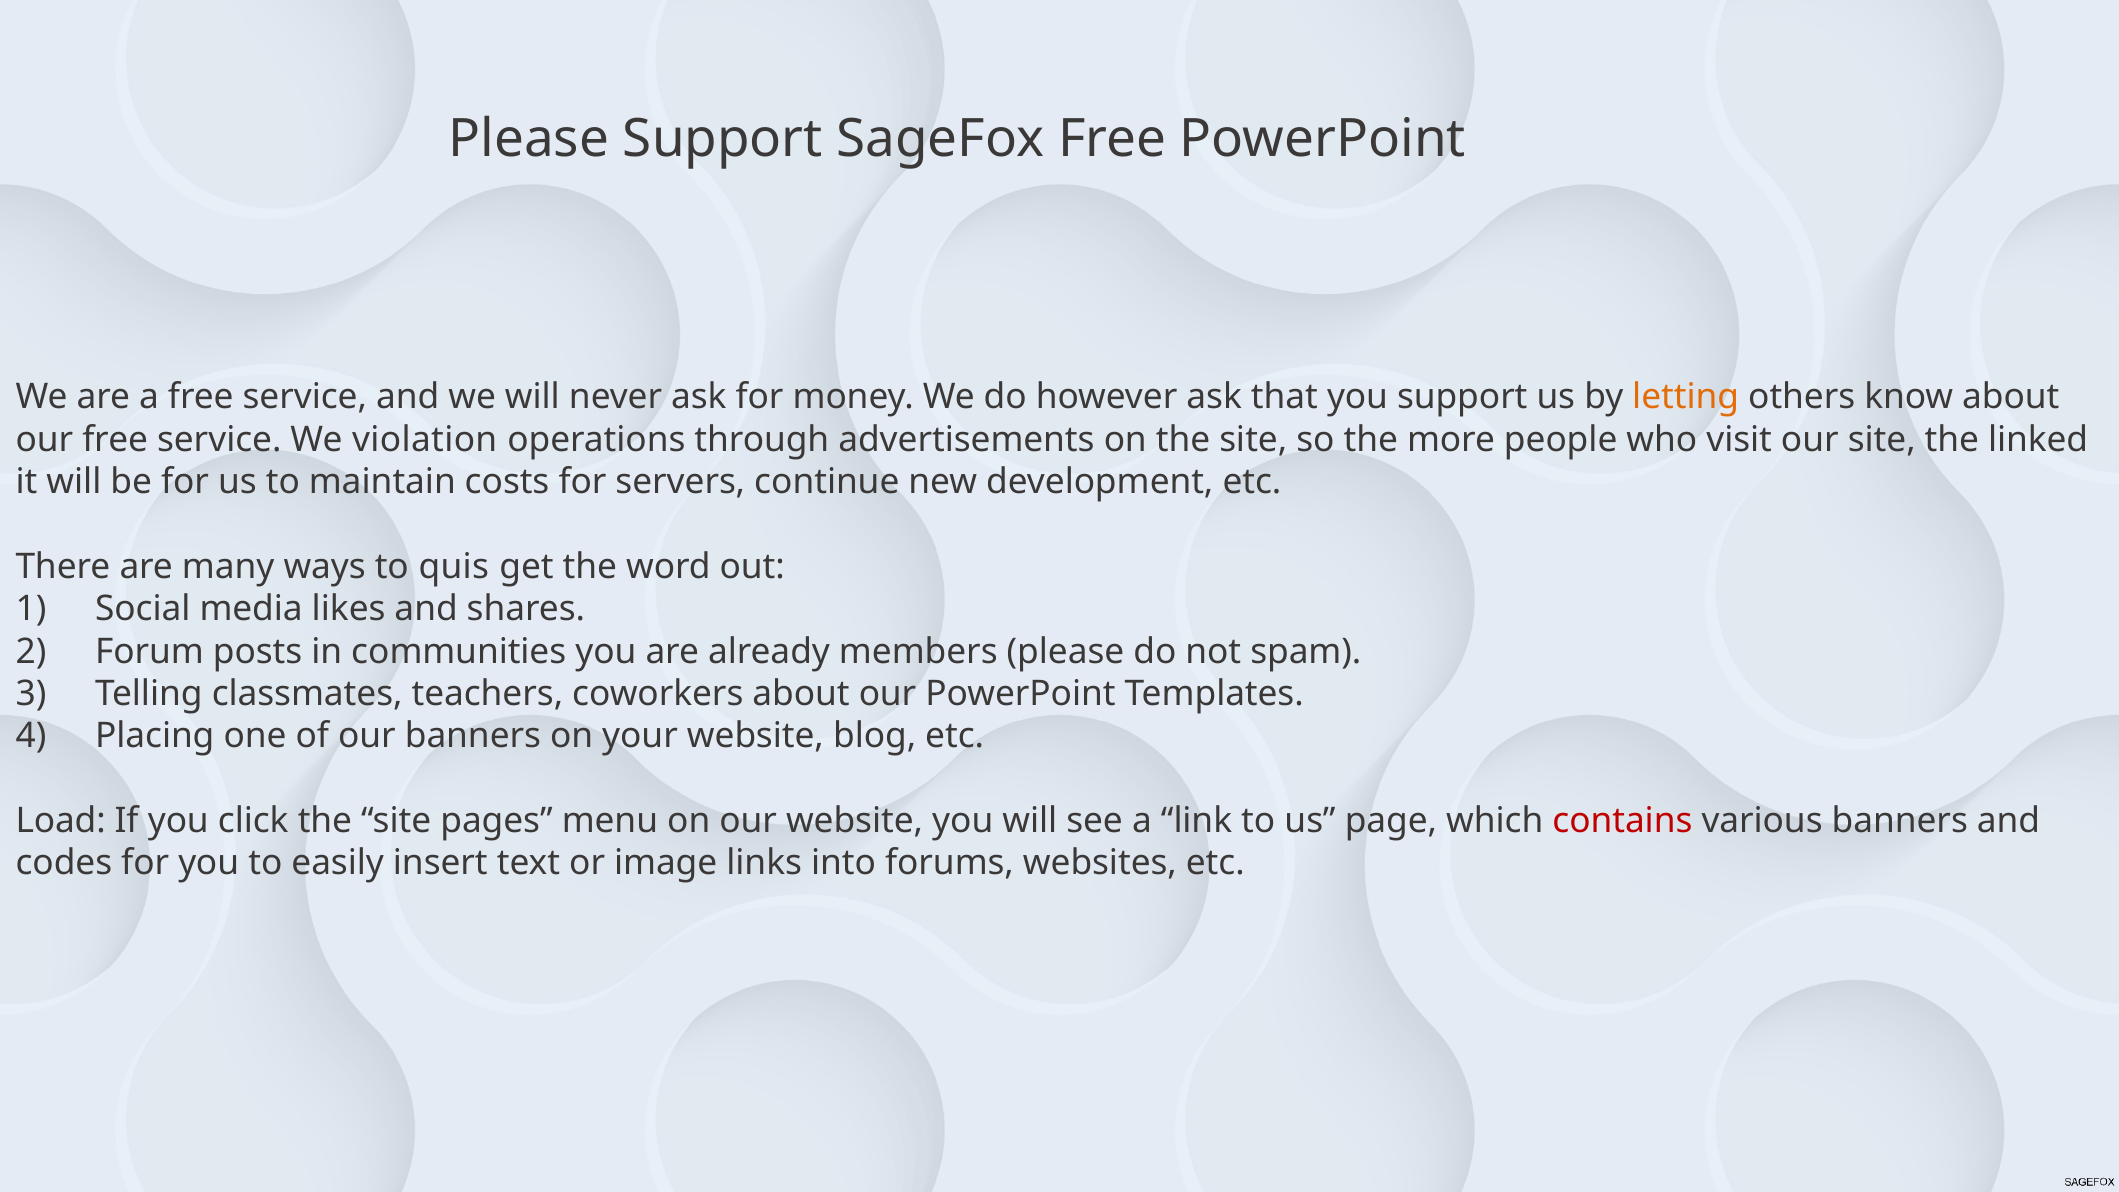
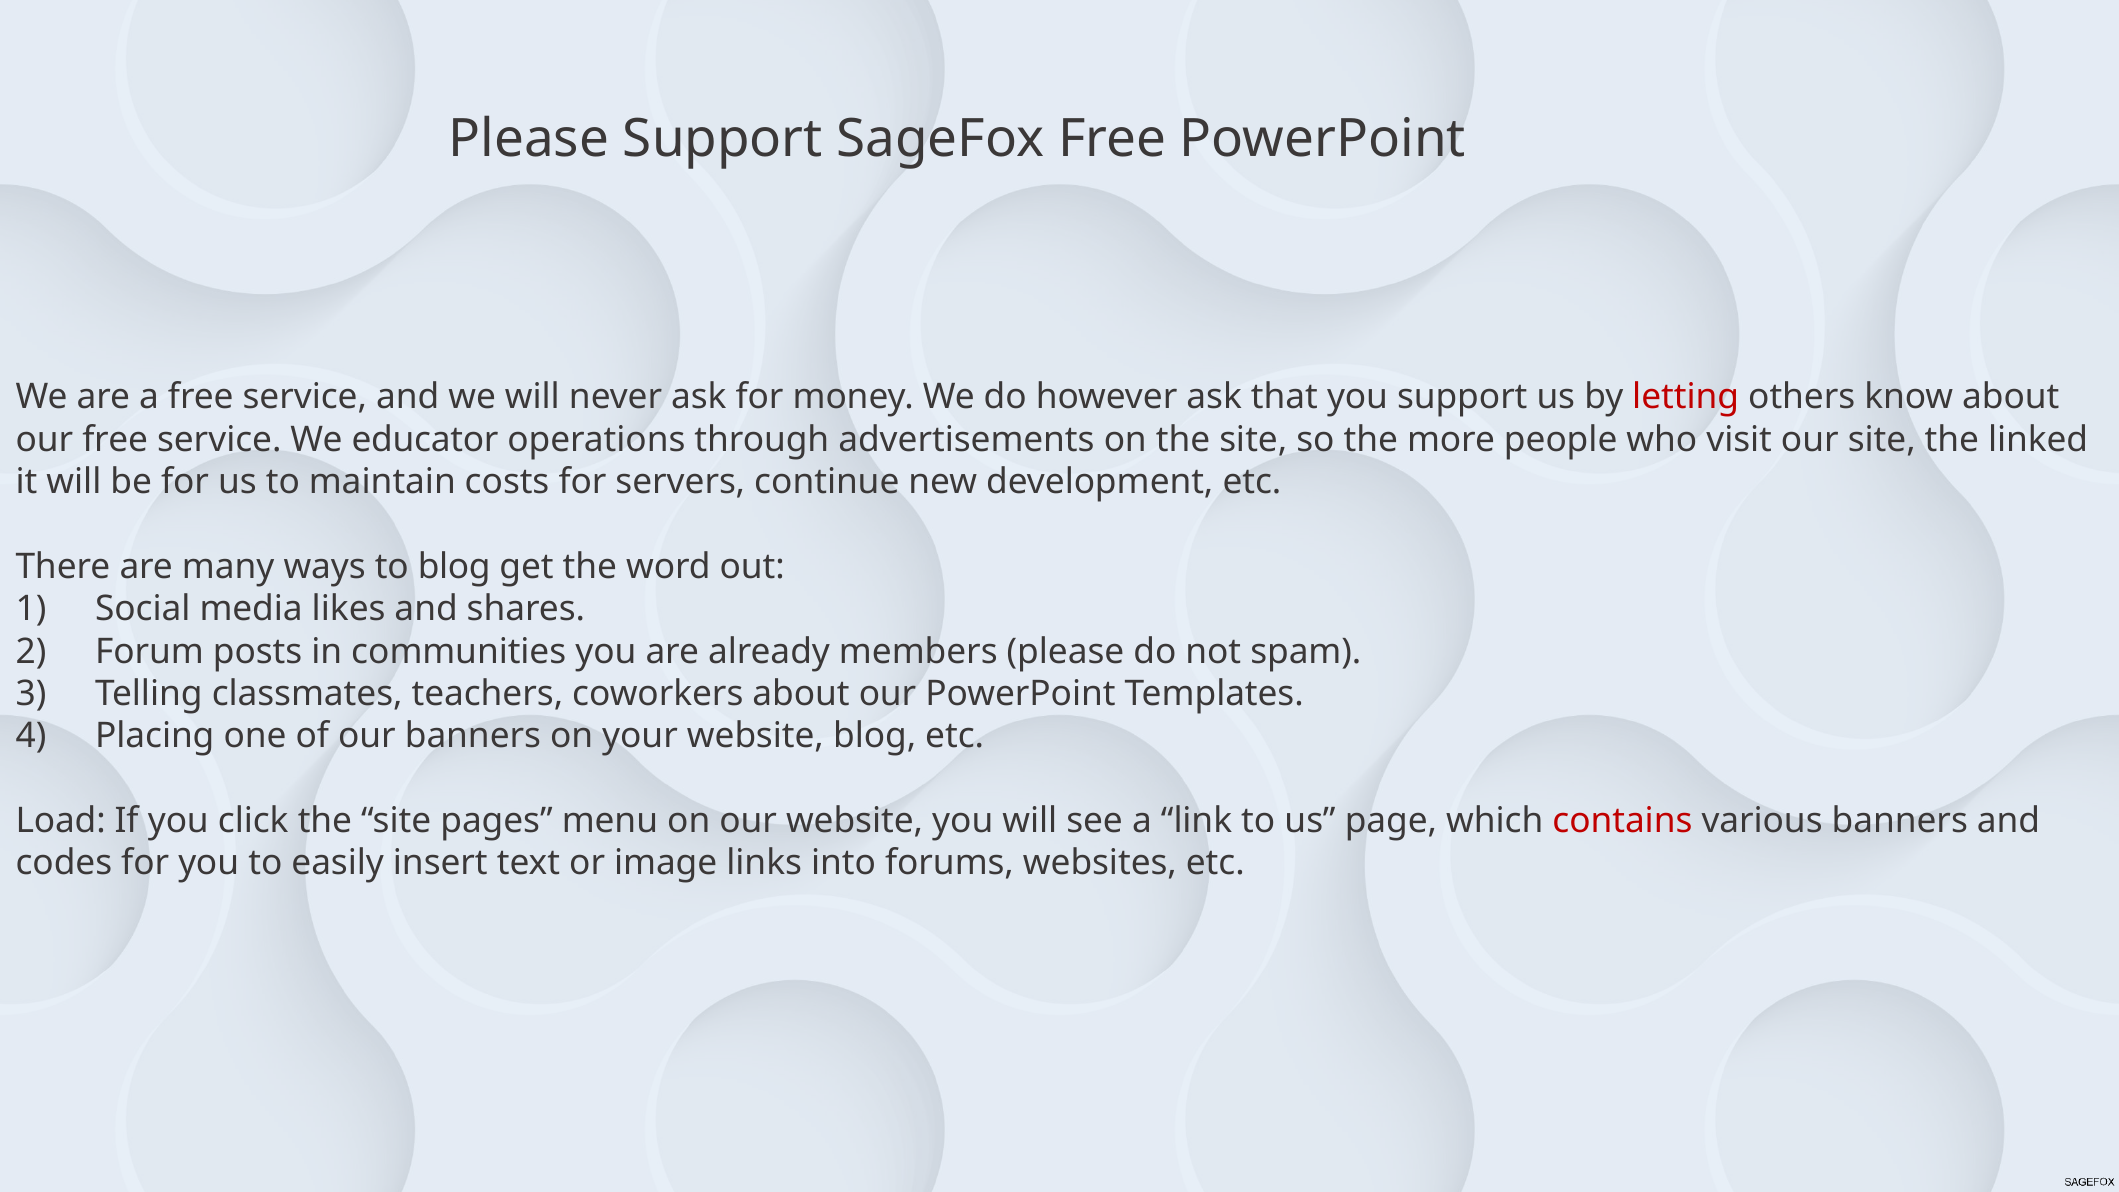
letting colour: orange -> red (1686, 397)
violation: violation -> educator (425, 440)
to quis: quis -> blog (454, 567)
